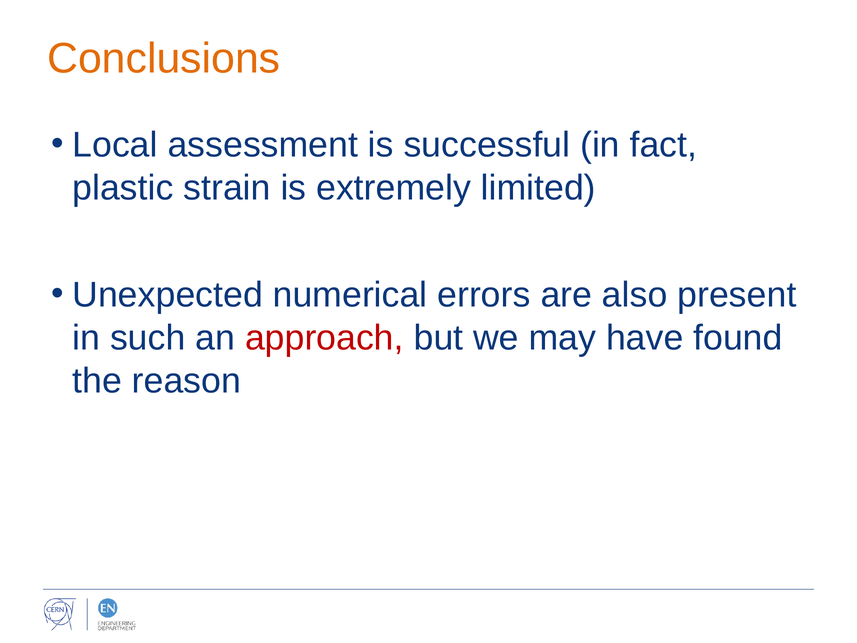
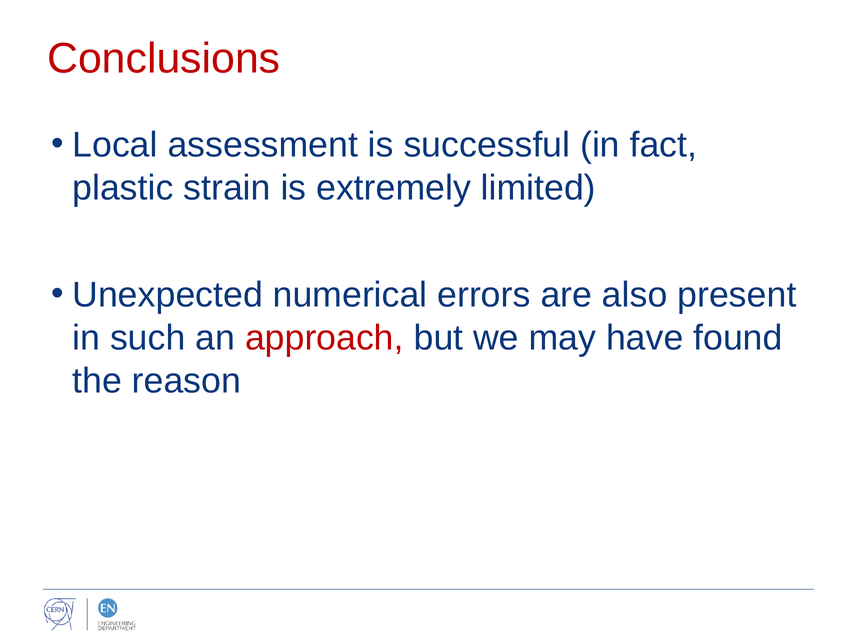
Conclusions colour: orange -> red (164, 58)
